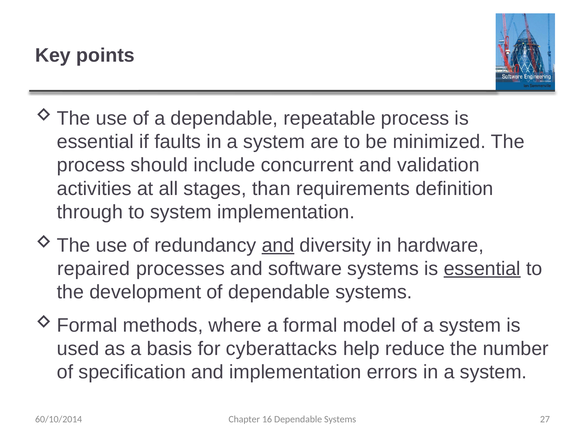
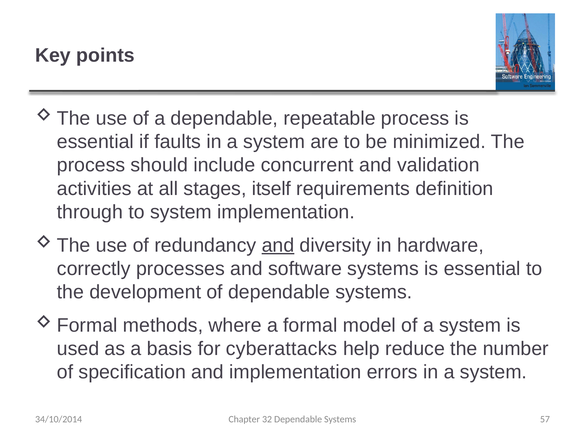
than: than -> itself (271, 189)
repaired: repaired -> correctly (94, 268)
essential underline: present -> none (482, 268)
16: 16 -> 32 (267, 419)
27: 27 -> 57 (545, 419)
60/10/2014: 60/10/2014 -> 34/10/2014 (59, 419)
